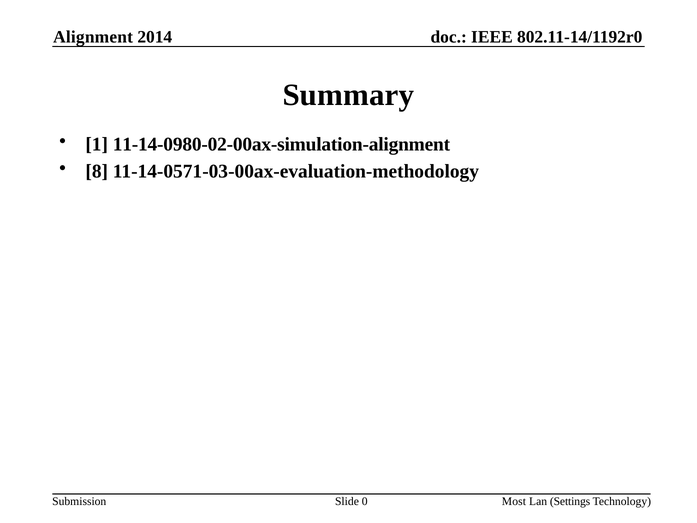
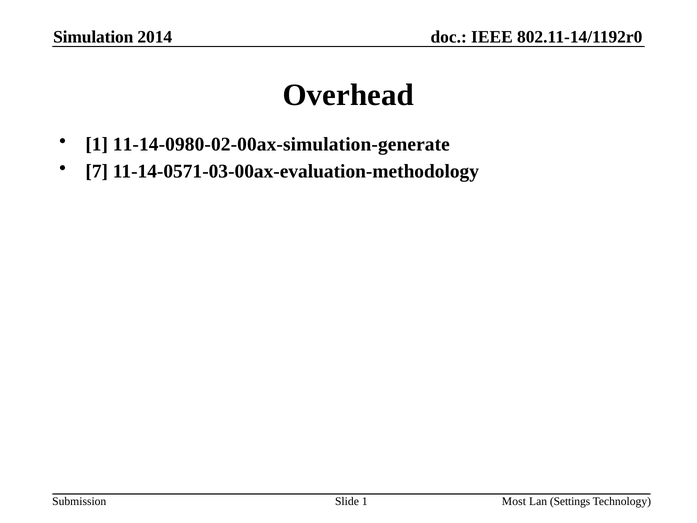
Alignment: Alignment -> Simulation (93, 37)
Summary: Summary -> Overhead (348, 95)
11-14-0980-02-00ax-simulation-alignment: 11-14-0980-02-00ax-simulation-alignment -> 11-14-0980-02-00ax-simulation-generate (281, 144)
8: 8 -> 7 (97, 171)
Slide 0: 0 -> 1 (365, 501)
